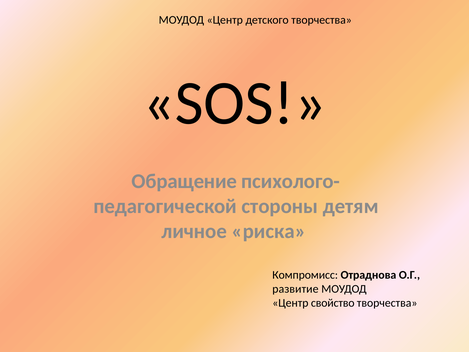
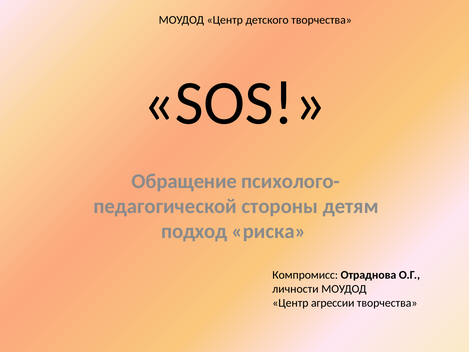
личное: личное -> подход (194, 231)
развитие: развитие -> личности (295, 289)
свойство: свойство -> агрессии (333, 303)
